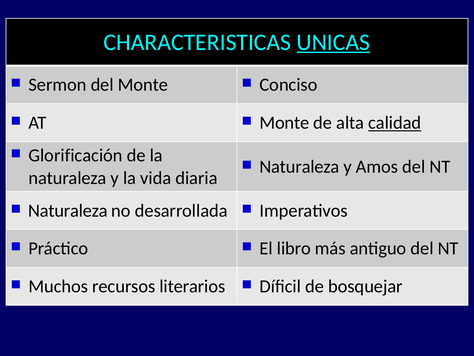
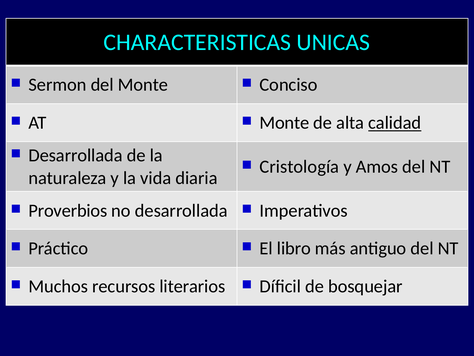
UNICAS underline: present -> none (333, 42)
Glorificación: Glorificación -> Desarrollada (76, 155)
Naturaleza: Naturaleza -> Cristología (299, 166)
Naturaleza: Naturaleza -> Proverbios (68, 210)
